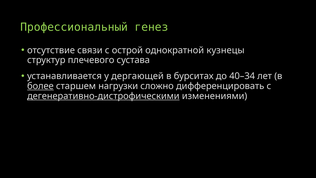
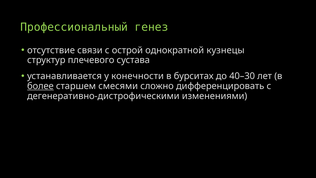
дергающей: дергающей -> конечности (138, 76)
40–34: 40–34 -> 40–30 (242, 76)
нагрузки: нагрузки -> смесями (118, 86)
дегенеративно-дистрофическими underline: present -> none (103, 96)
